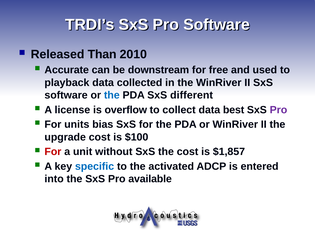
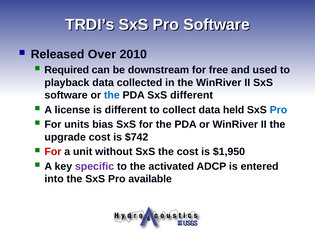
Than: Than -> Over (102, 54)
Accurate: Accurate -> Required (67, 70)
is overflow: overflow -> different (126, 110)
best: best -> held (234, 110)
Pro colour: purple -> blue (278, 110)
$100: $100 -> $742 (137, 137)
$1,857: $1,857 -> $1,950 (229, 152)
specific colour: blue -> purple (95, 167)
